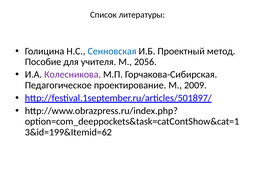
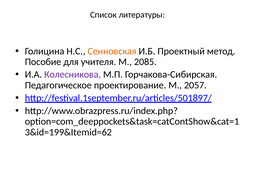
Сенновская colour: blue -> orange (112, 51)
2056: 2056 -> 2085 (145, 62)
2009: 2009 -> 2057 (195, 85)
